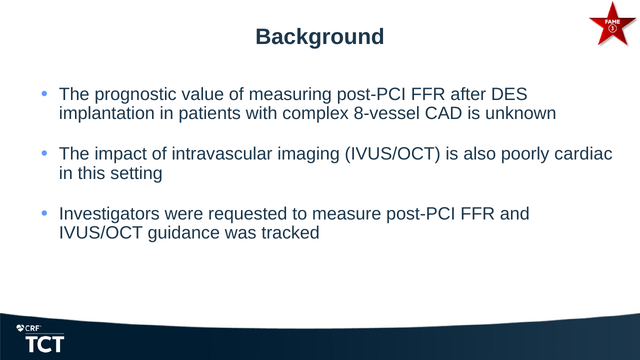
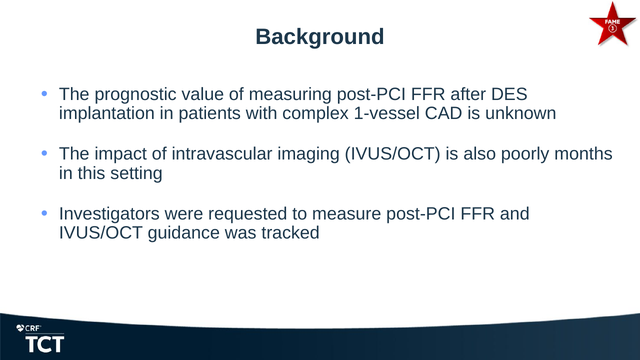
8-vessel: 8-vessel -> 1-vessel (387, 114)
cardiac: cardiac -> months (584, 154)
